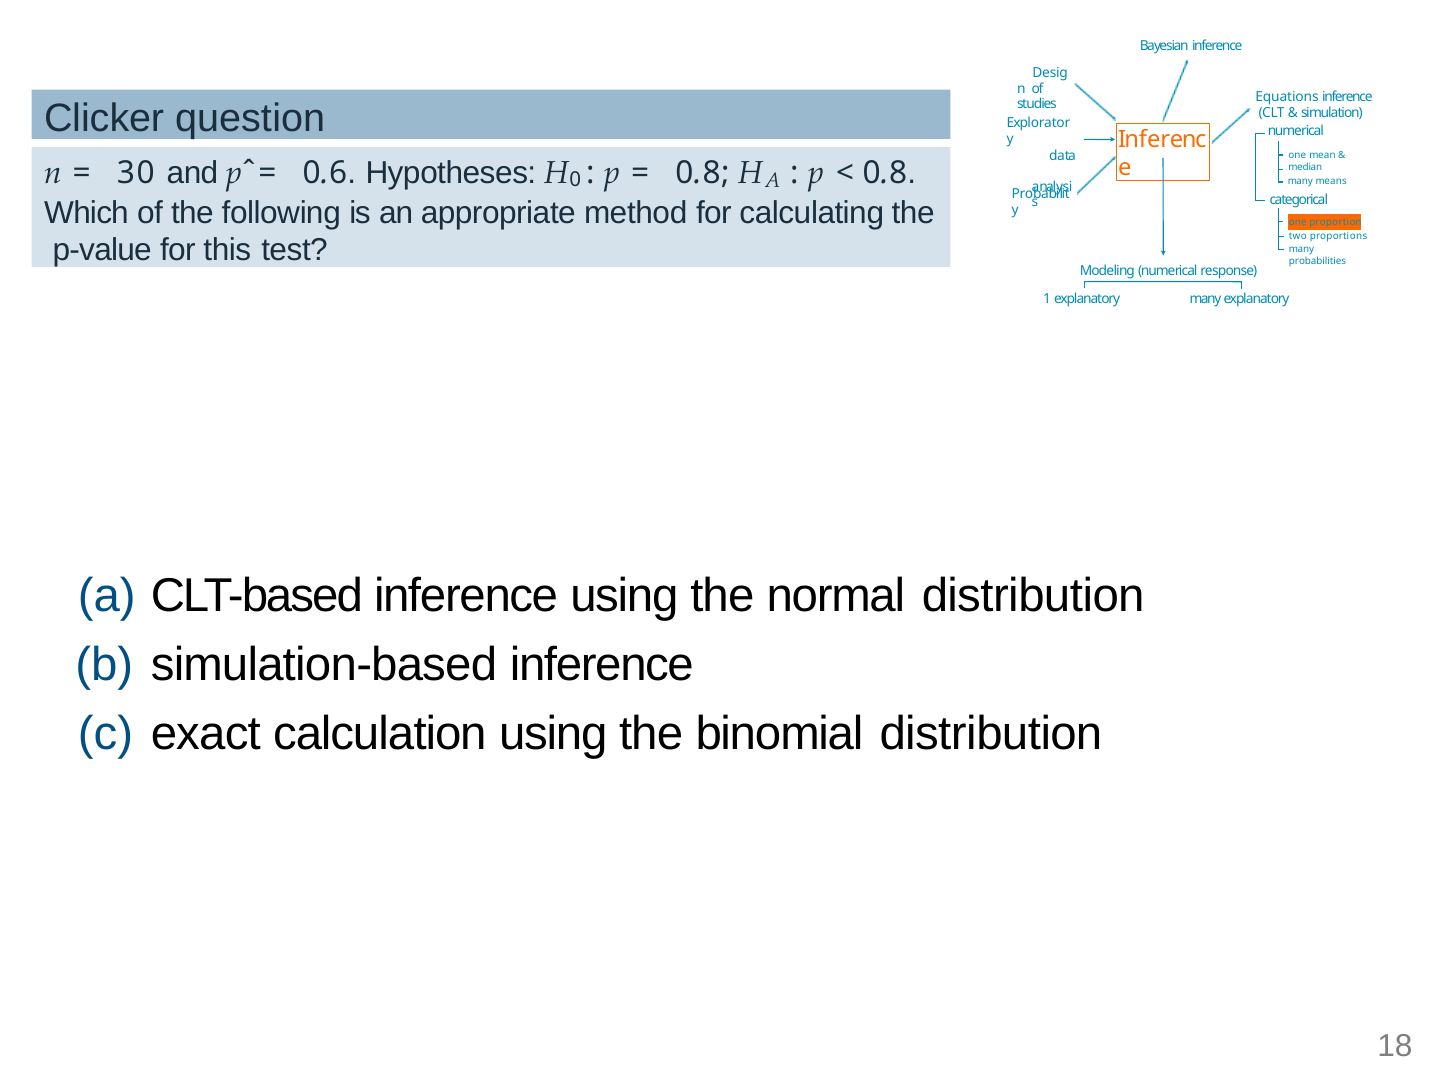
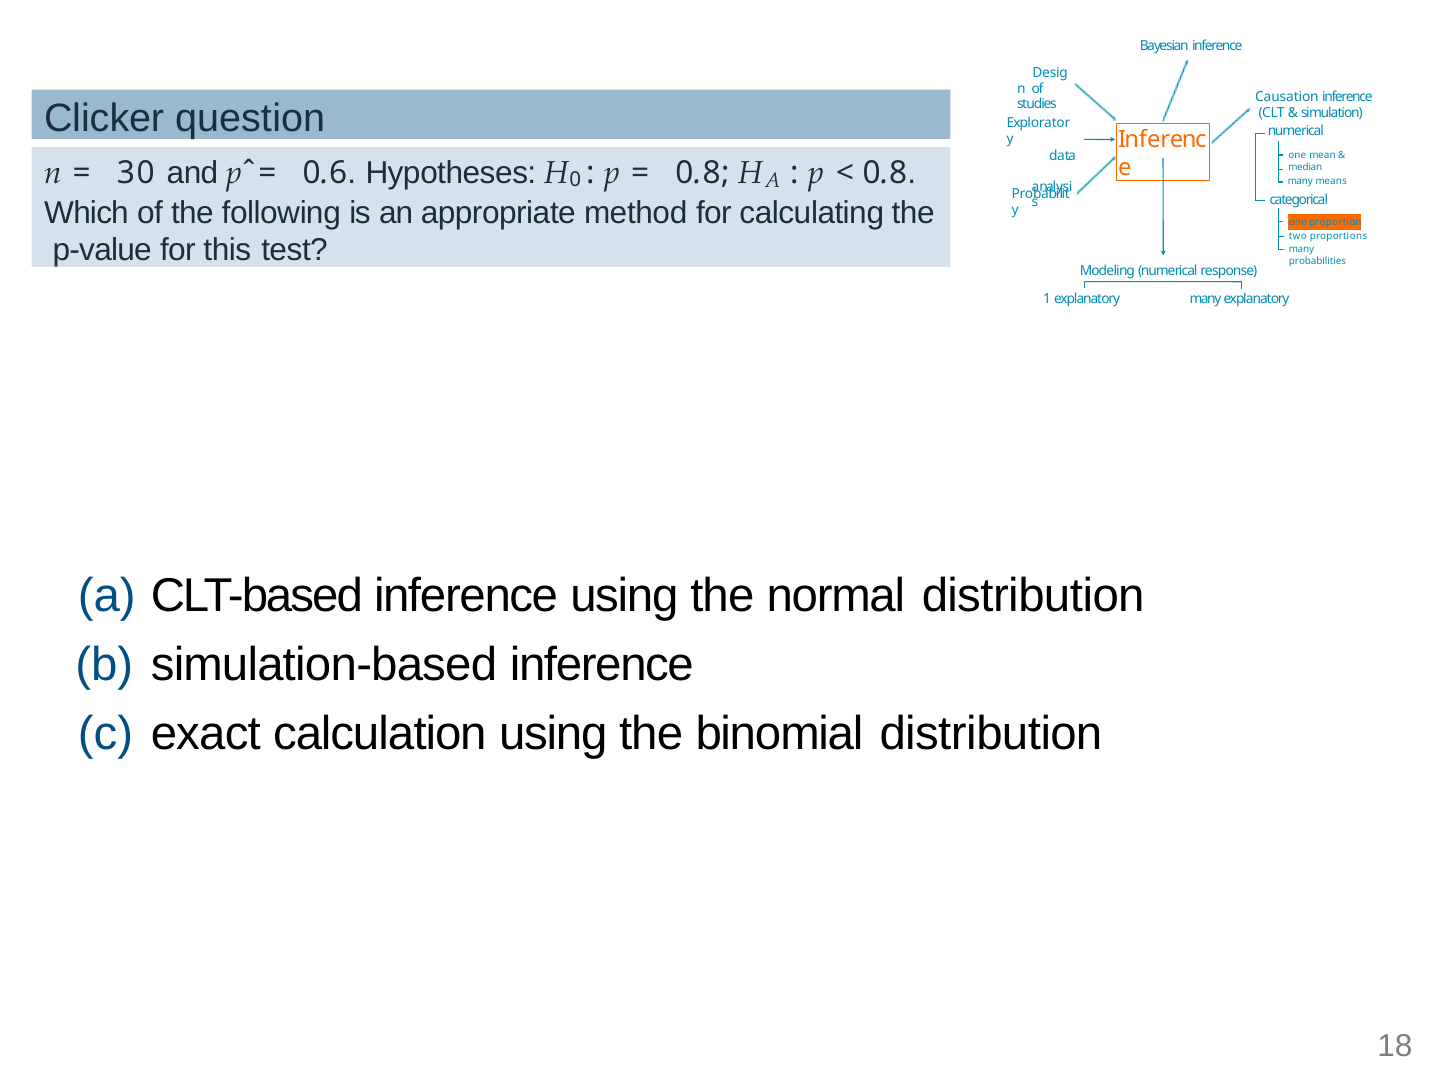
Equations: Equations -> Causation (1287, 97)
